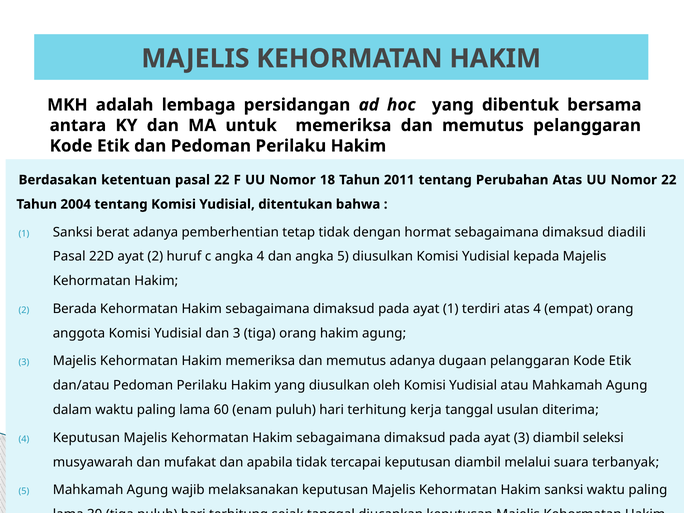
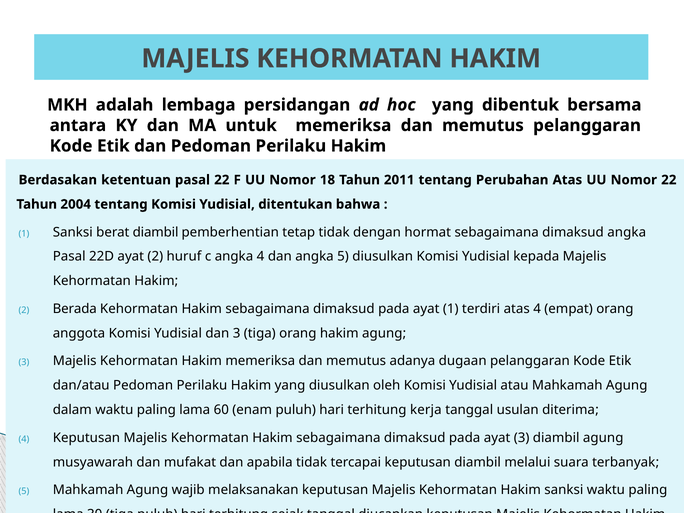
berat adanya: adanya -> diambil (156, 232)
dimaksud diadili: diadili -> angka (627, 232)
diambil seleksi: seleksi -> agung (603, 438)
